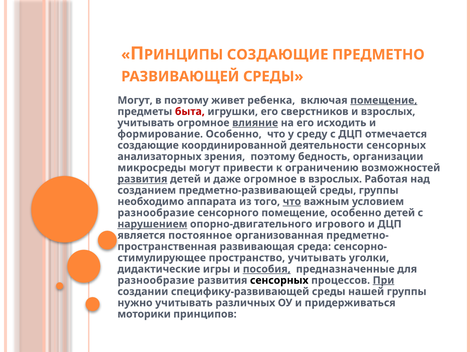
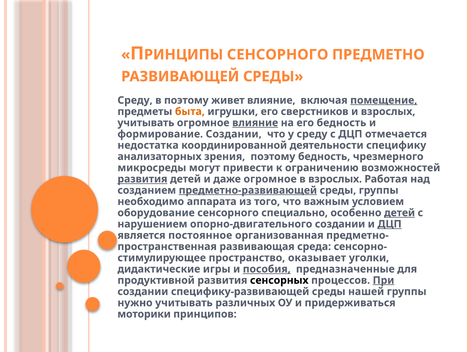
СОЗДАЮЩИЕ: СОЗДАЮЩИЕ -> СЕНСОРНОГО (278, 55)
Могут: Могут -> Среду (135, 100)
живет ребенка: ребенка -> влияние (271, 100)
быта colour: red -> orange (190, 112)
его исходить: исходить -> бедность (341, 123)
формирование Особенно: Особенно -> Создании (234, 134)
создающие: создающие -> недостатка (148, 145)
деятельности сенсорных: сенсорных -> специфику (396, 145)
организации: организации -> чрезмерного (388, 157)
предметно-развивающей underline: none -> present (248, 191)
что underline: present -> none (292, 202)
разнообразие: разнообразие -> оборудование (156, 213)
сенсорного помещение: помещение -> специально (295, 213)
детей underline: none -> present (400, 213)
нарушением underline: present -> none (152, 224)
опорно-двигательного игрового: игрового -> создании (340, 224)
ДЦП underline: none -> present (390, 224)
пространство учитывать: учитывать -> оказывает (317, 258)
разнообразие: разнообразие -> продуктивной (156, 281)
